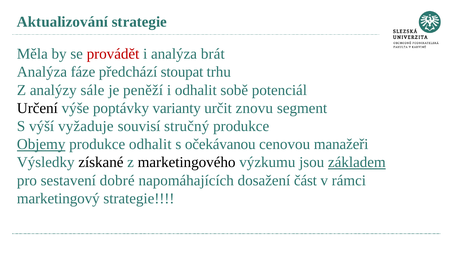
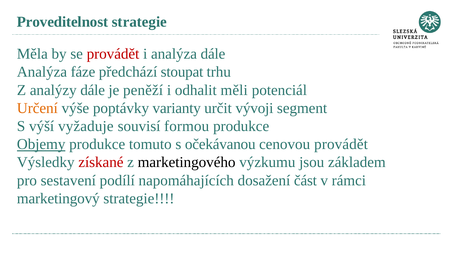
Aktualizování: Aktualizování -> Proveditelnost (63, 22)
analýza brát: brát -> dále (213, 54)
analýzy sále: sále -> dále (93, 90)
sobě: sobě -> měli (234, 90)
Určení colour: black -> orange (37, 108)
znovu: znovu -> vývoji (254, 108)
stručný: stručný -> formou (187, 126)
produkce odhalit: odhalit -> tomuto (150, 144)
cenovou manažeři: manažeři -> provádět (341, 144)
získané colour: black -> red (101, 162)
základem underline: present -> none (357, 162)
dobré: dobré -> podílí (117, 181)
